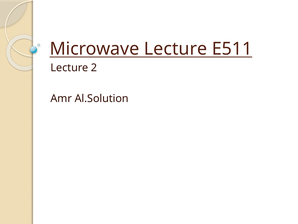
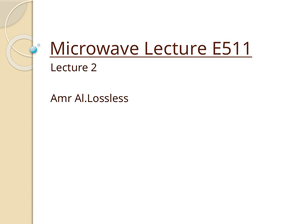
Al.Solution: Al.Solution -> Al.Lossless (102, 98)
